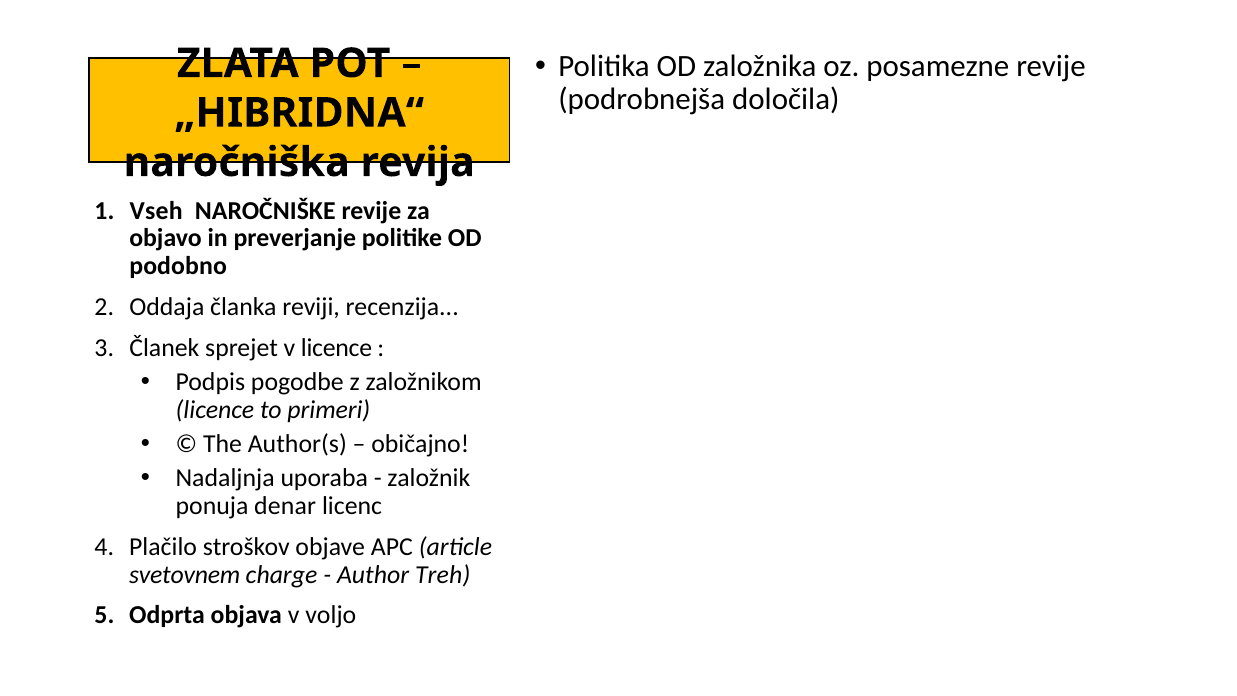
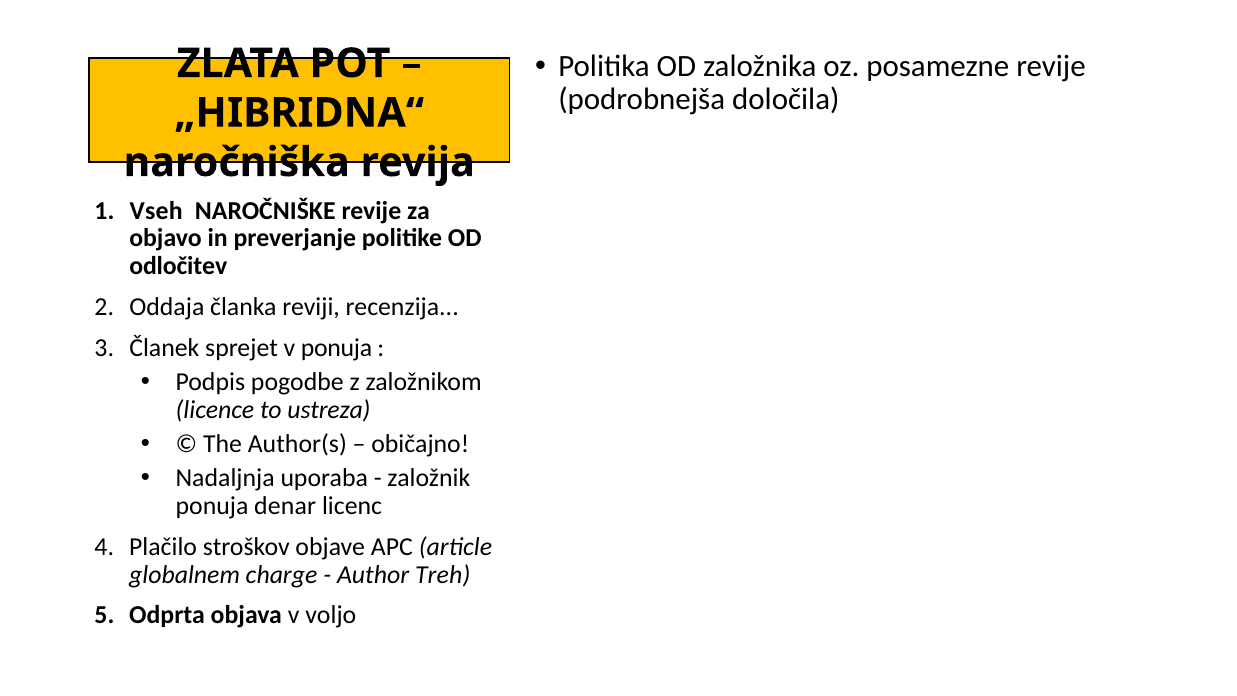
podobno: podobno -> odločitev (178, 266)
v licence: licence -> ponuja (337, 348)
primeri: primeri -> ustreza (329, 410)
svetovnem: svetovnem -> globalnem (185, 575)
